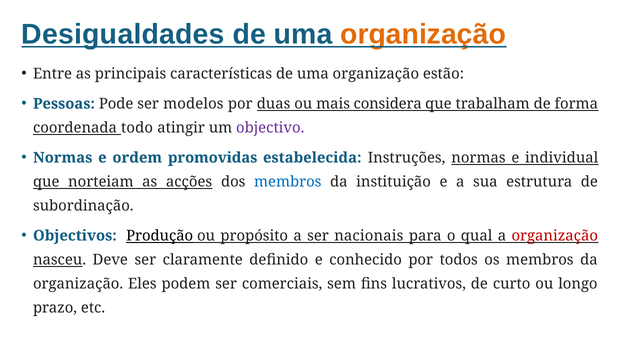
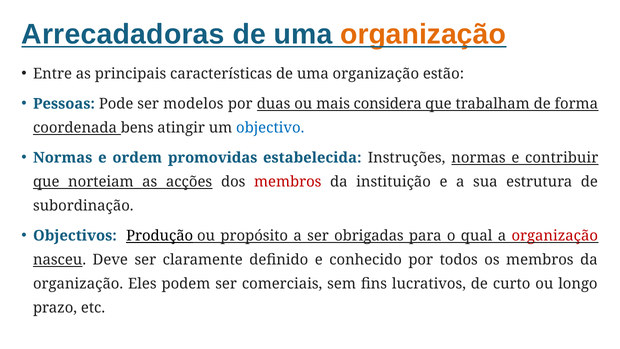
Desigualdades: Desigualdades -> Arrecadadoras (123, 34)
todo: todo -> bens (137, 128)
objectivo colour: purple -> blue (270, 128)
individual: individual -> contribuir (562, 158)
membros colour: blue -> red (288, 182)
nacionais: nacionais -> obrigadas (369, 235)
